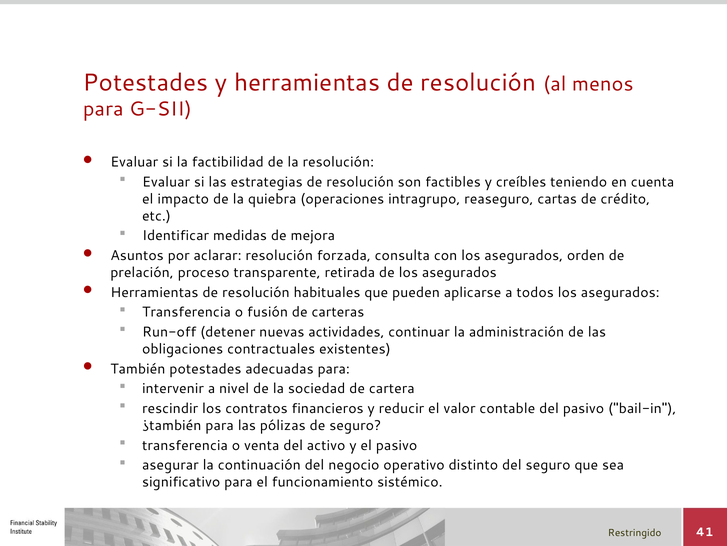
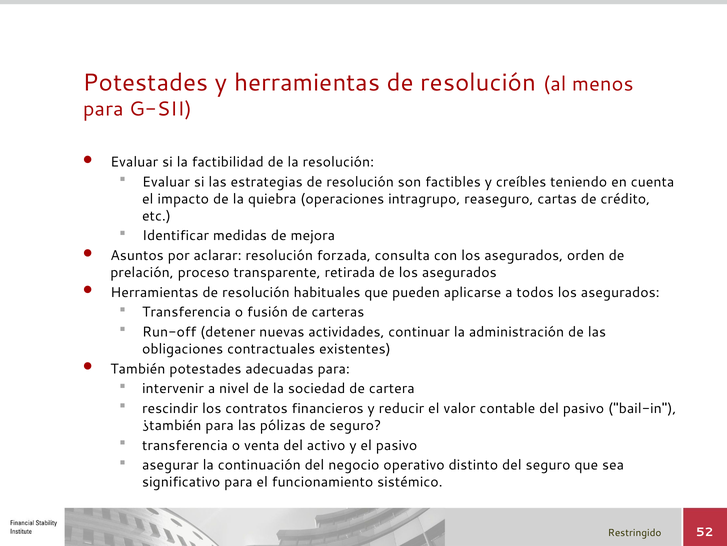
41: 41 -> 52 (705, 531)
